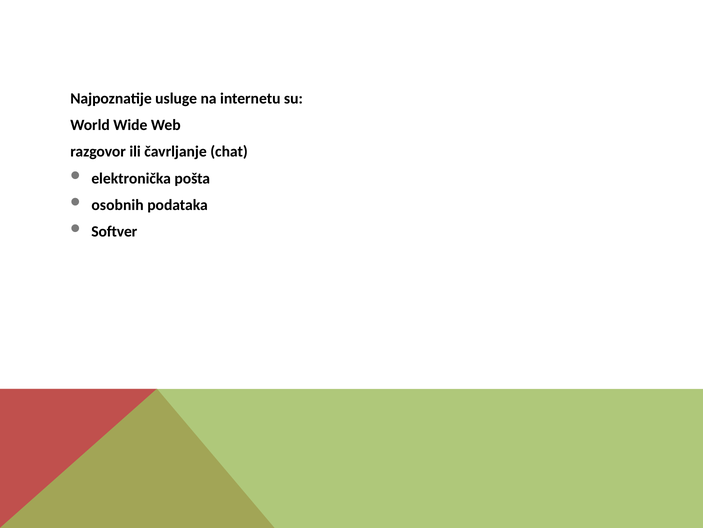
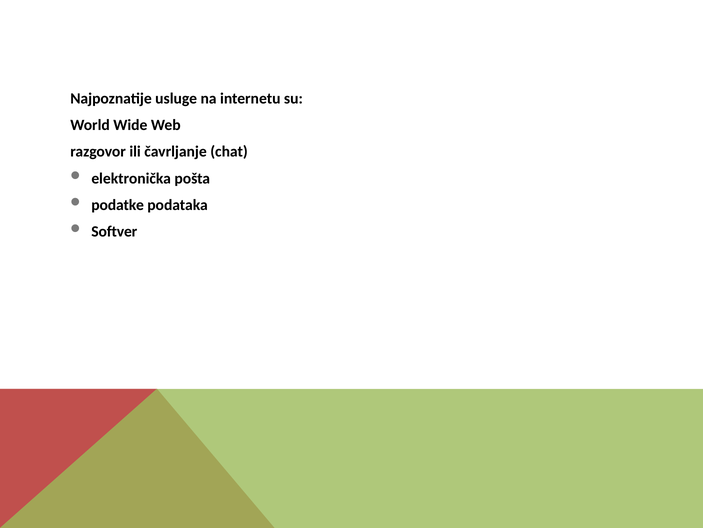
osobnih: osobnih -> podatke (118, 205)
